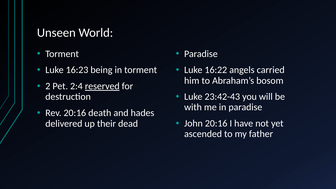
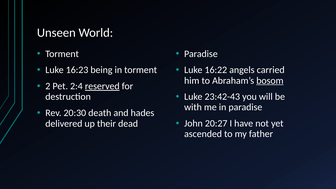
bosom underline: none -> present (270, 81)
Rev 20:16: 20:16 -> 20:30 (75, 113)
John 20:16: 20:16 -> 20:27 (216, 123)
